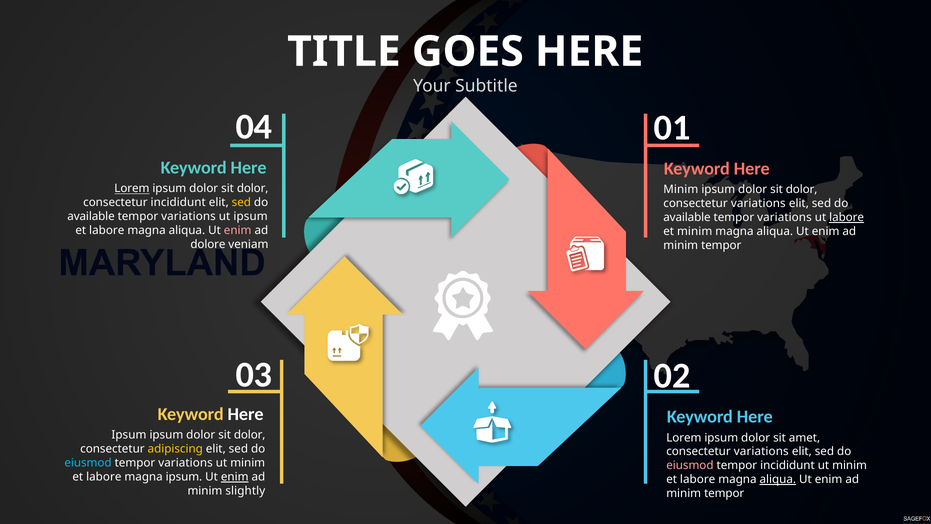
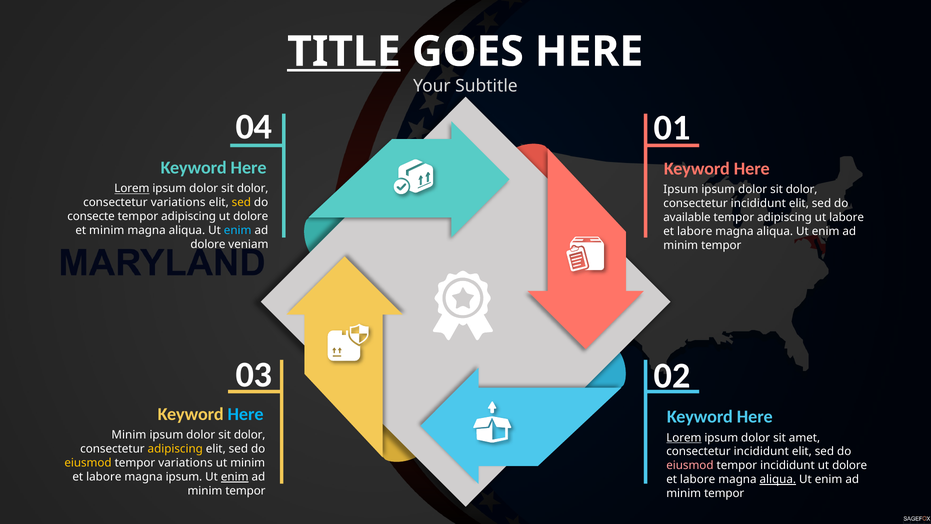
TITLE underline: none -> present (344, 52)
Minim: Minim -> Ipsum (681, 189)
consectetur incididunt: incididunt -> variations (178, 202)
variations: variations -> incididunt (758, 203)
available: available -> consecte (91, 216)
variations: variations -> adipiscing (189, 216)
ipsum: ipsum -> dolore (251, 216)
variations: variations -> adipiscing (785, 217)
labore underline: present -> none (847, 217)
labore: labore -> minim (107, 230)
enim colour: pink -> light blue (238, 230)
minim: minim -> labore (695, 231)
Here colour: white -> light blue (246, 414)
Ipsum: Ipsum -> Minim (129, 435)
Lorem underline: none -> present (684, 437)
variations: variations -> incididunt (761, 451)
eiusmod colour: light blue -> yellow (88, 463)
incididunt ut minim: minim -> dolore (850, 465)
slightly: slightly -> tempor (245, 491)
